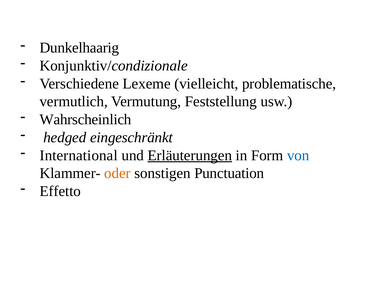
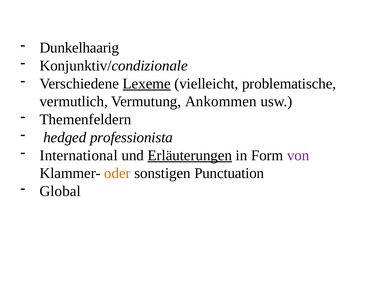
Lexeme underline: none -> present (147, 84)
Feststellung: Feststellung -> Ankommen (221, 102)
Wahrscheinlich: Wahrscheinlich -> Themenfeldern (85, 119)
eingeschränkt: eingeschränkt -> professionista (131, 137)
von colour: blue -> purple (298, 155)
Effetto: Effetto -> Global (60, 191)
